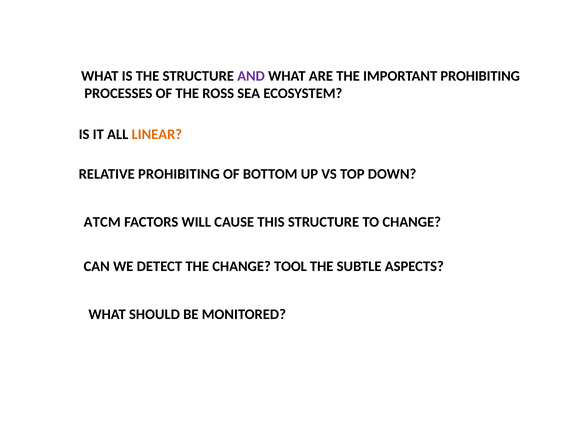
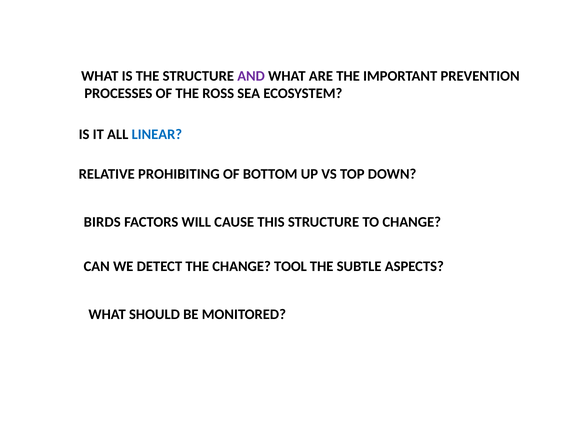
IMPORTANT PROHIBITING: PROHIBITING -> PREVENTION (480, 76)
LINEAR colour: orange -> blue (157, 134)
ATCM: ATCM -> BIRDS (102, 222)
